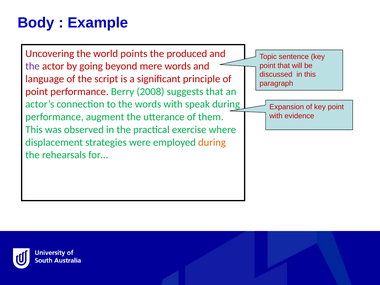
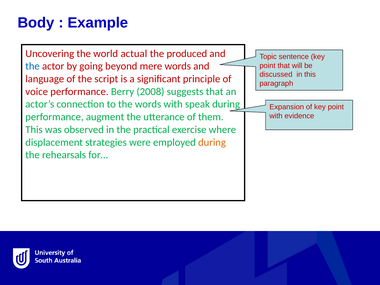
points: points -> actual (134, 54)
the colour: purple -> blue (33, 66)
point: point -> voice (37, 92)
